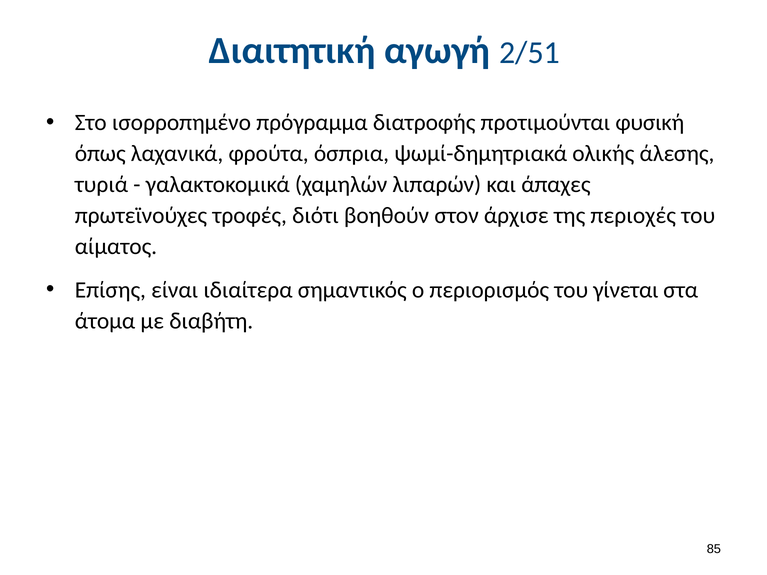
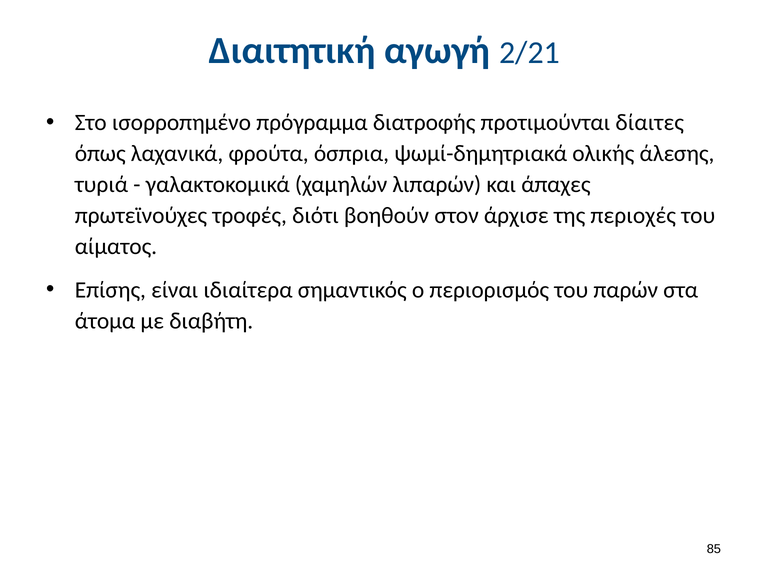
2/51: 2/51 -> 2/21 (530, 53)
φυσική: φυσική -> δίαιτες (650, 123)
γίνεται: γίνεται -> παρών (626, 290)
